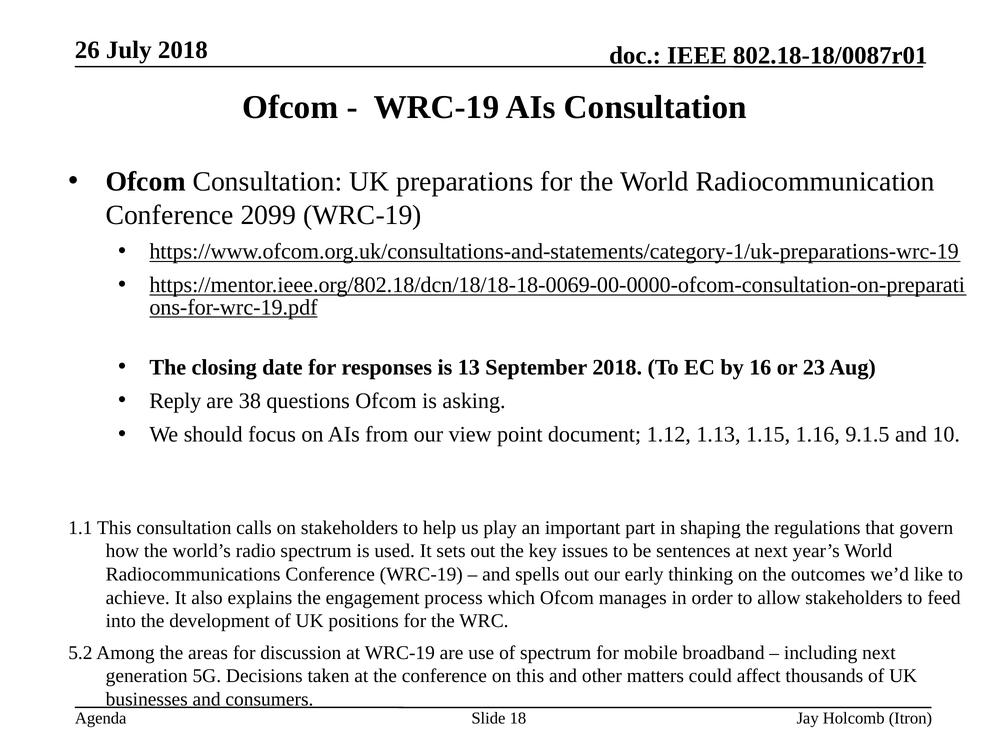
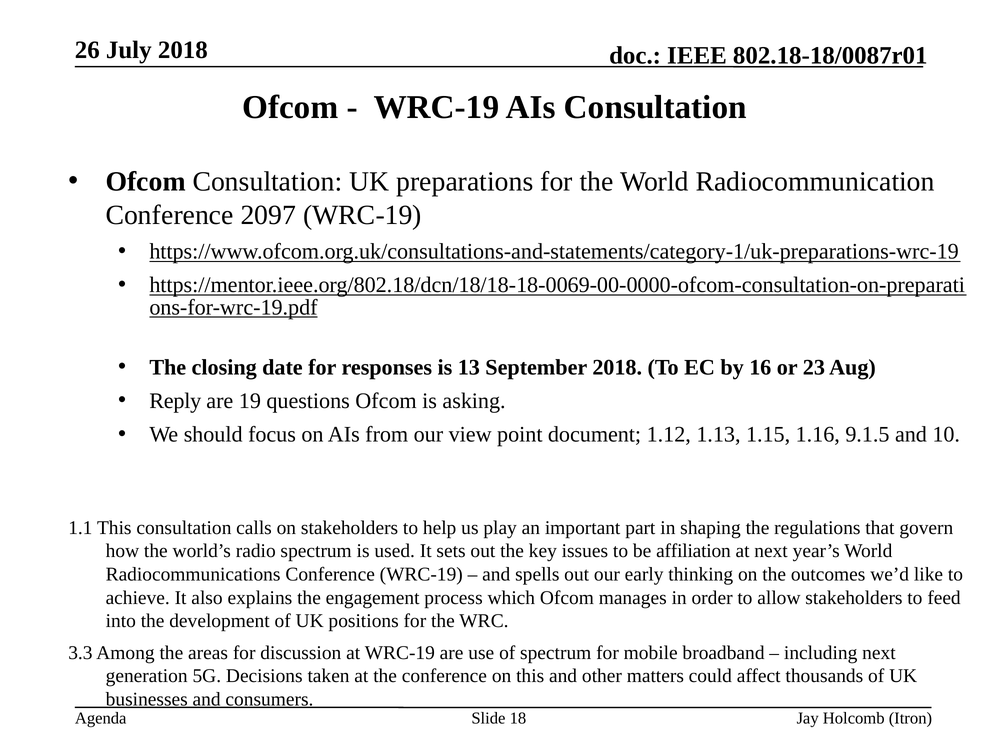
2099: 2099 -> 2097 (268, 215)
38: 38 -> 19 (250, 401)
sentences: sentences -> affiliation (693, 551)
5.2: 5.2 -> 3.3 (80, 652)
